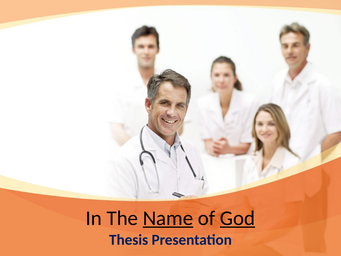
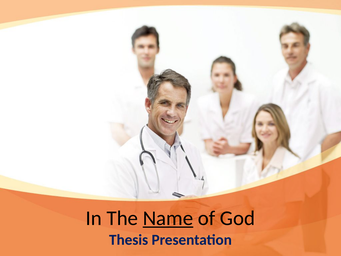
God underline: present -> none (237, 218)
